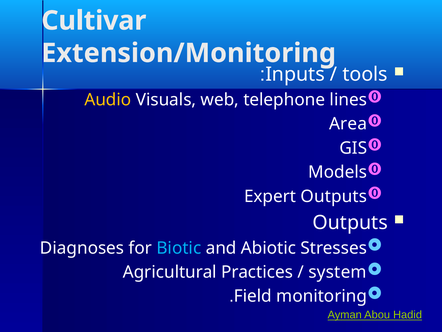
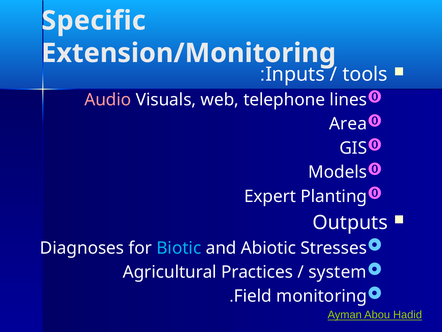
Cultivar: Cultivar -> Specific (94, 21)
Audio colour: yellow -> pink (108, 100)
Expert Outputs: Outputs -> Planting (334, 196)
